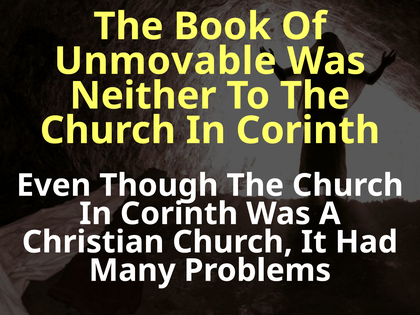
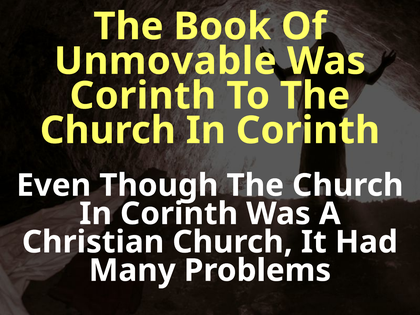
Neither: Neither -> Corinth (143, 96)
